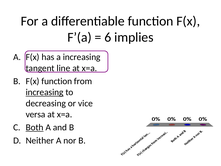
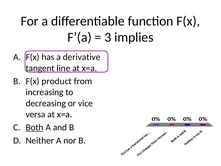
6: 6 -> 3 (108, 37)
a increasing: increasing -> derivative (82, 57)
F(x function: function -> product (57, 81)
increasing underline: present -> none (45, 92)
